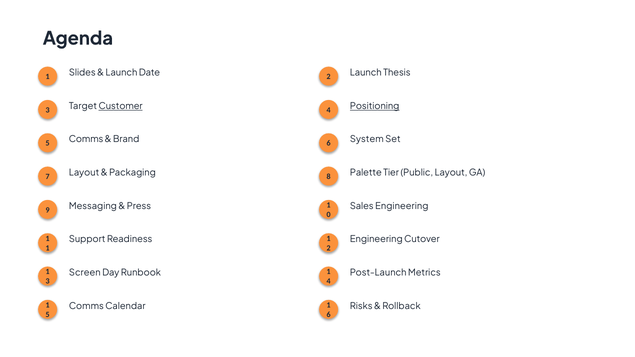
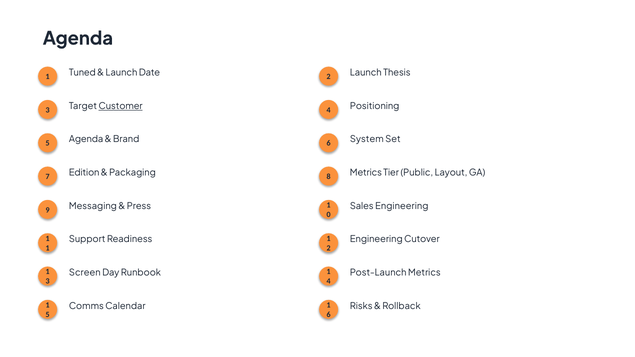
Slides: Slides -> Tuned (82, 73)
Positioning underline: present -> none (375, 106)
Comms: Comms -> Agenda (86, 140)
7 Layout: Layout -> Edition (84, 173)
8 Palette: Palette -> Metrics (366, 173)
